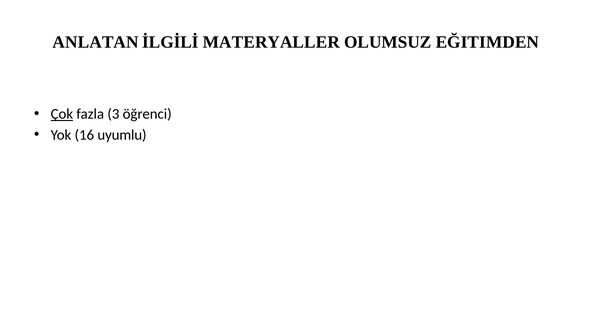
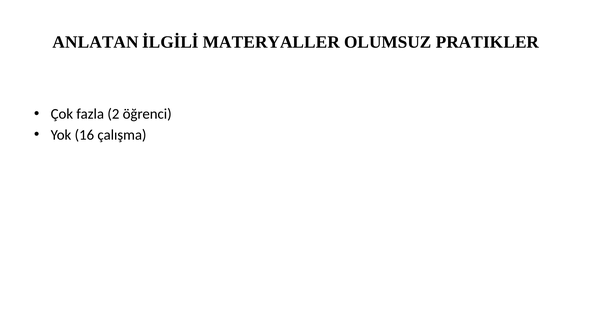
EĞITIMDEN: EĞITIMDEN -> PRATIKLER (487, 42)
Çok underline: present -> none (62, 114)
3: 3 -> 2 (113, 114)
uyumlu: uyumlu -> çalışma (122, 135)
